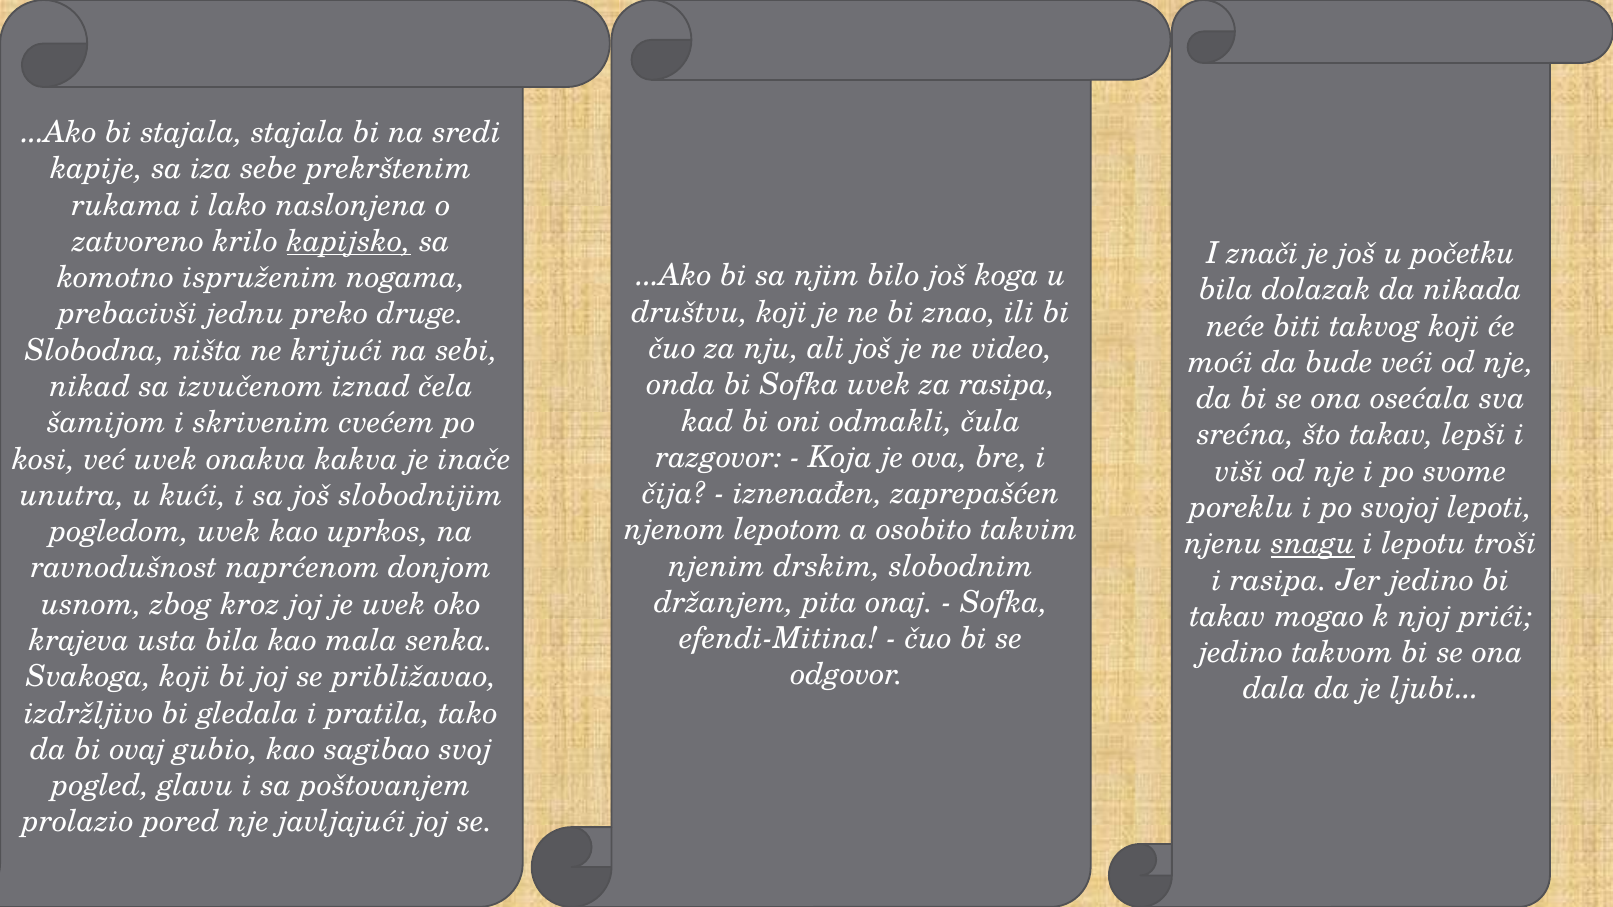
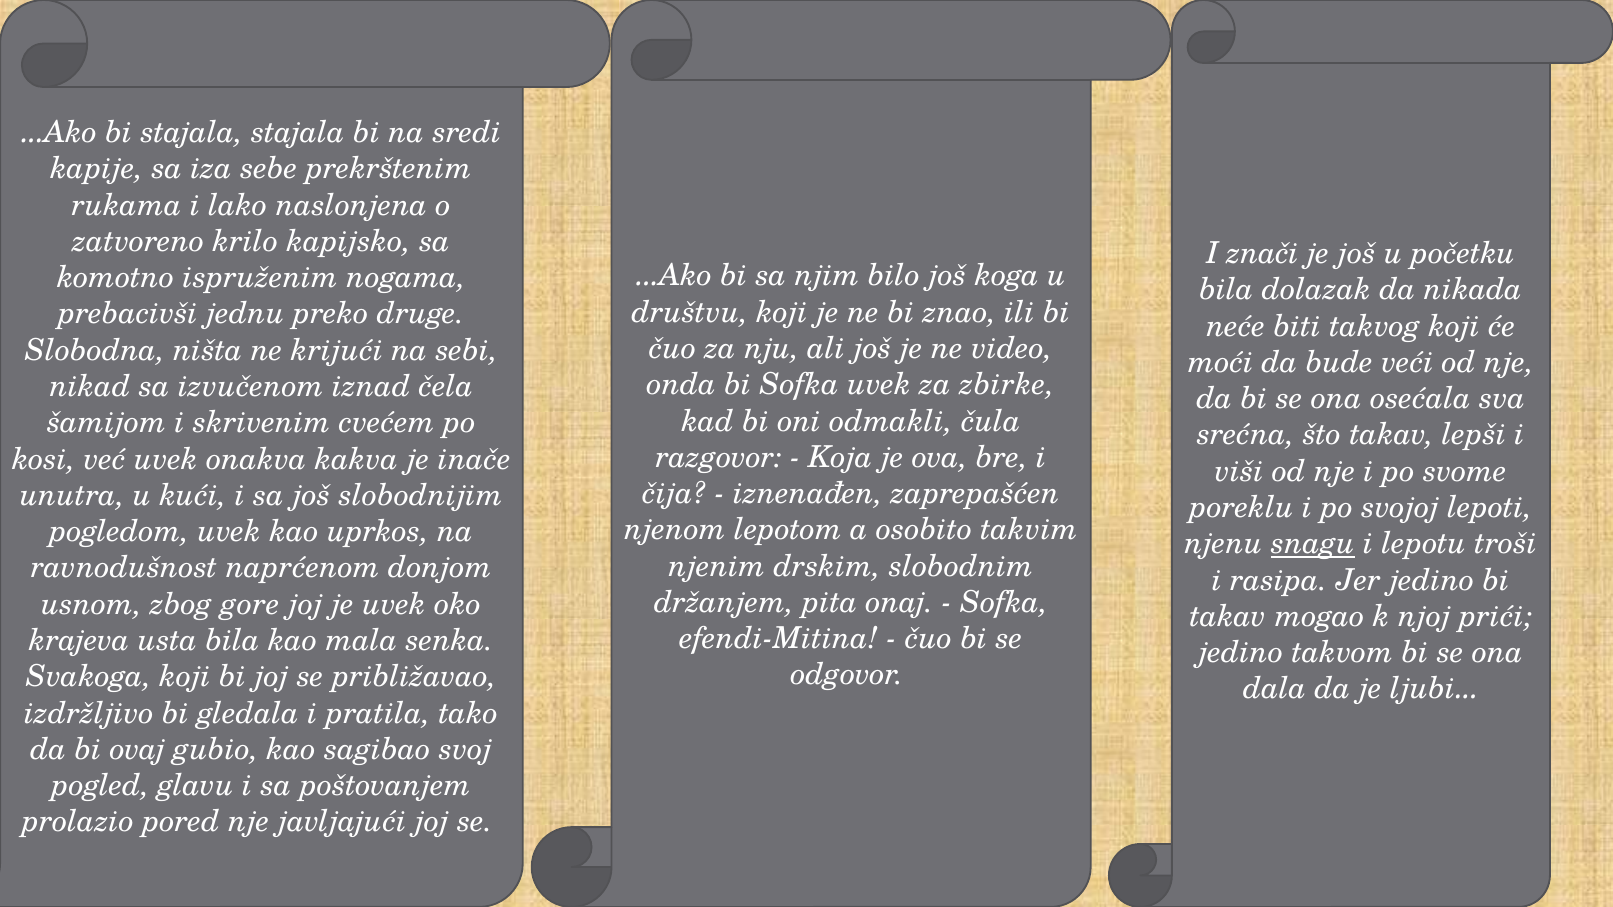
kapijsko underline: present -> none (349, 242)
za rasipa: rasipa -> zbirke (1007, 385)
kroz: kroz -> gore (250, 604)
